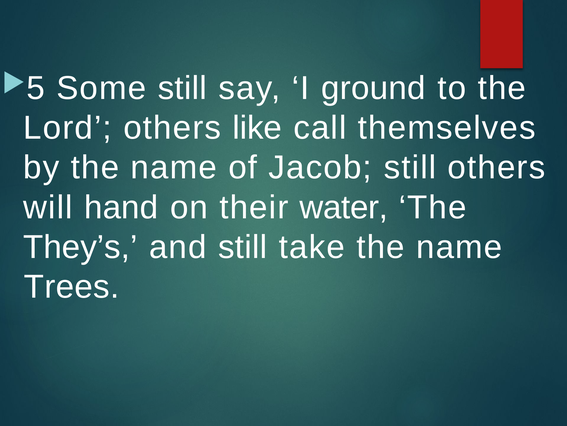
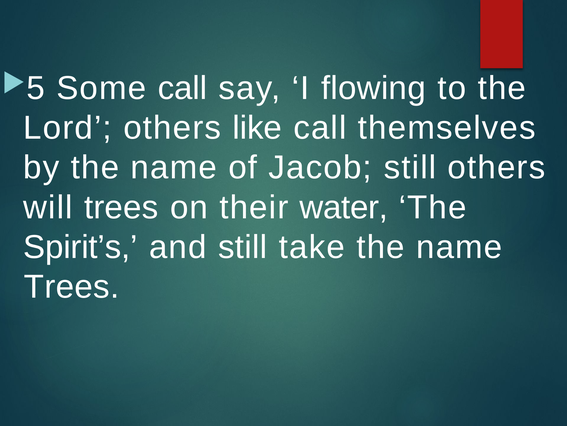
Some still: still -> call (182, 88)
ground: ground -> flowing (373, 88)
will hand: hand -> trees (121, 207)
They’s: They’s -> Spirit’s (80, 247)
